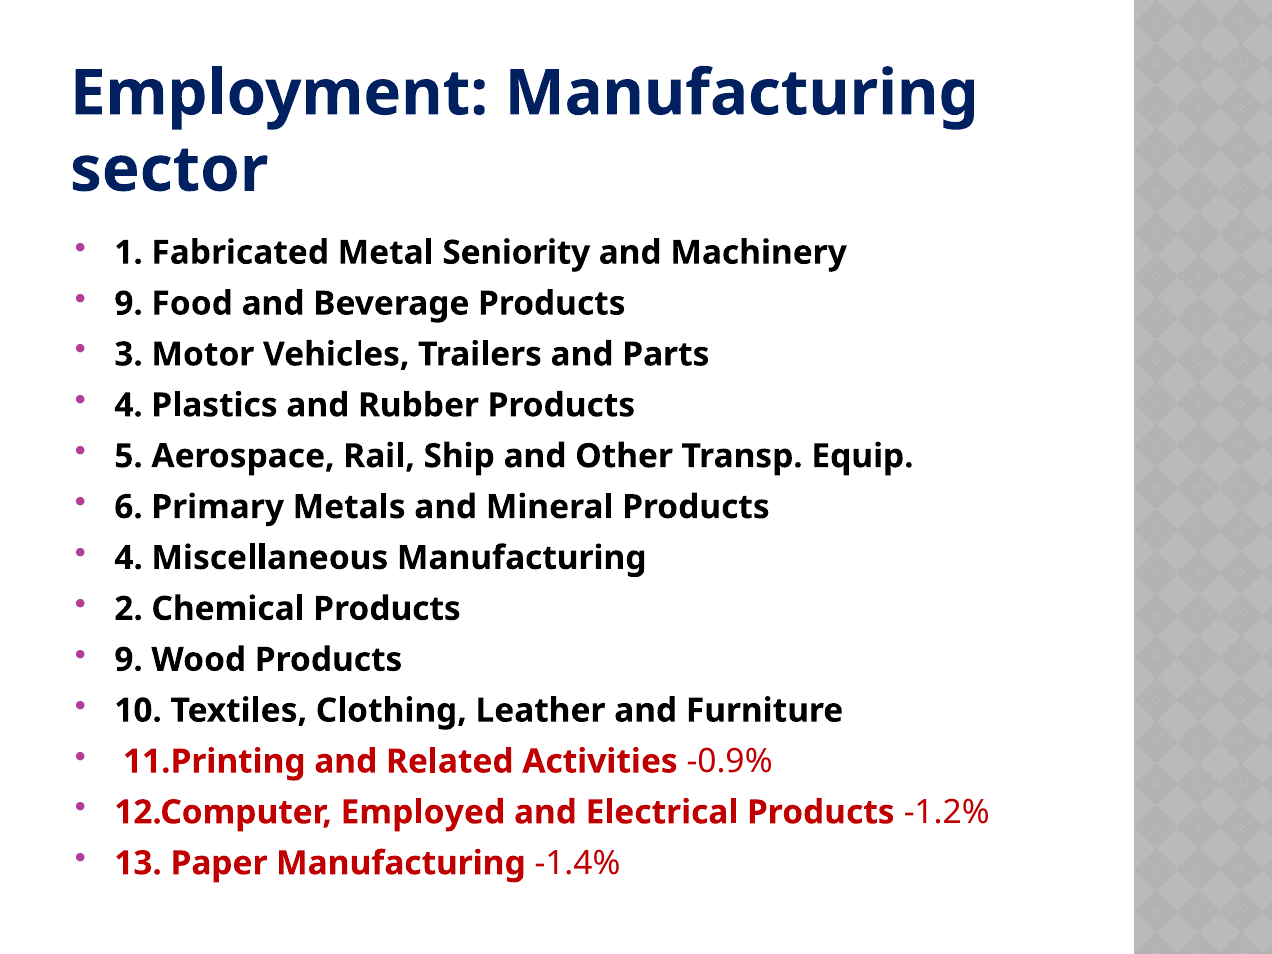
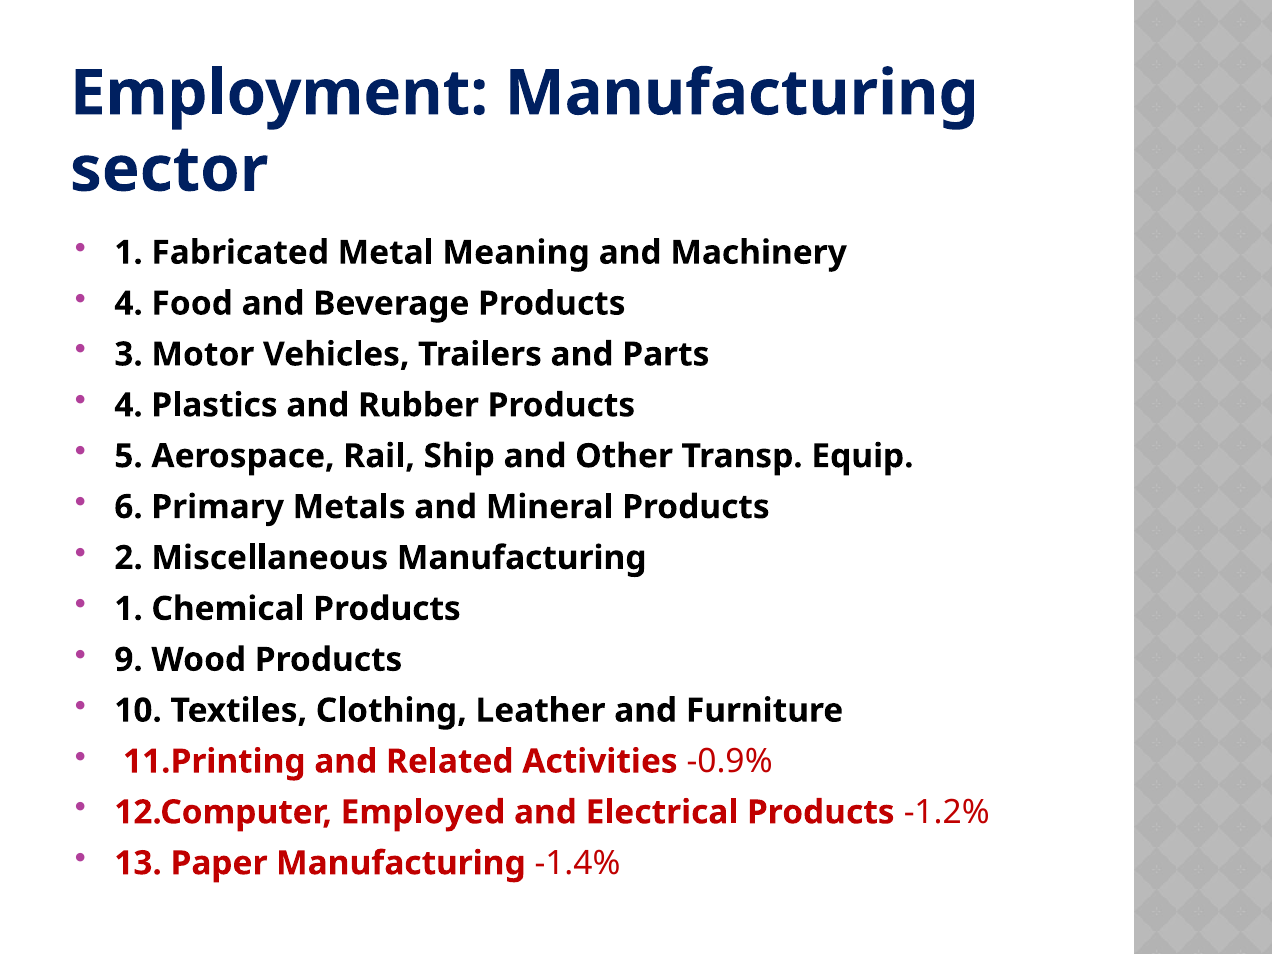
Seniority: Seniority -> Meaning (516, 253)
9: 9 -> 4 (129, 304)
4: 4 -> 2 (129, 558)
2: 2 -> 1 (129, 609)
